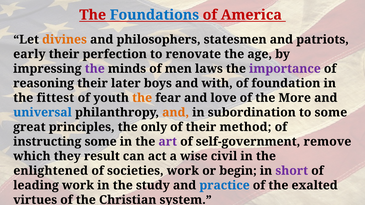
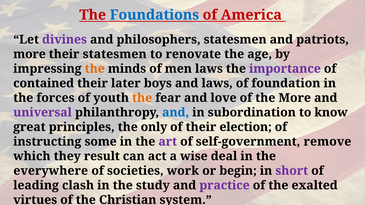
divines colour: orange -> purple (65, 40)
early: early -> more (29, 54)
their perfection: perfection -> statesmen (115, 54)
the colour: purple -> orange (95, 69)
reasoning: reasoning -> contained (44, 83)
and with: with -> laws (217, 83)
fittest: fittest -> forces (55, 98)
universal colour: blue -> purple (43, 113)
and colour: orange -> blue (176, 113)
to some: some -> know (331, 113)
method: method -> election (246, 127)
civil: civil -> deal (224, 156)
enlightened: enlightened -> everywhere (51, 171)
leading work: work -> clash (78, 186)
practice colour: blue -> purple (225, 186)
